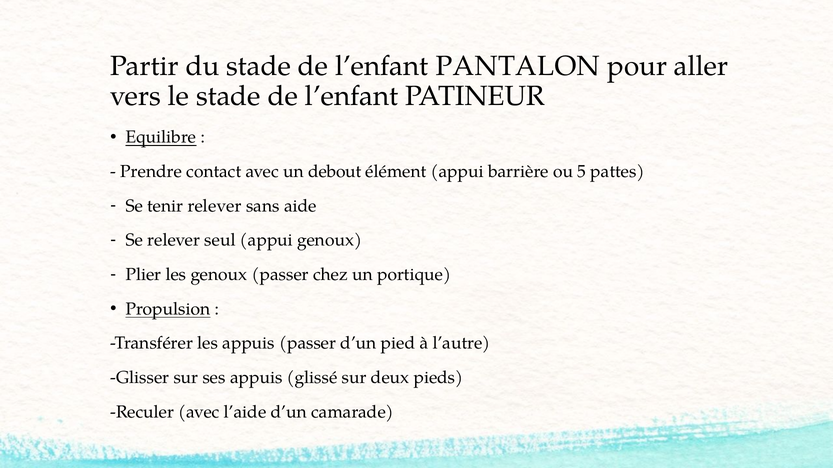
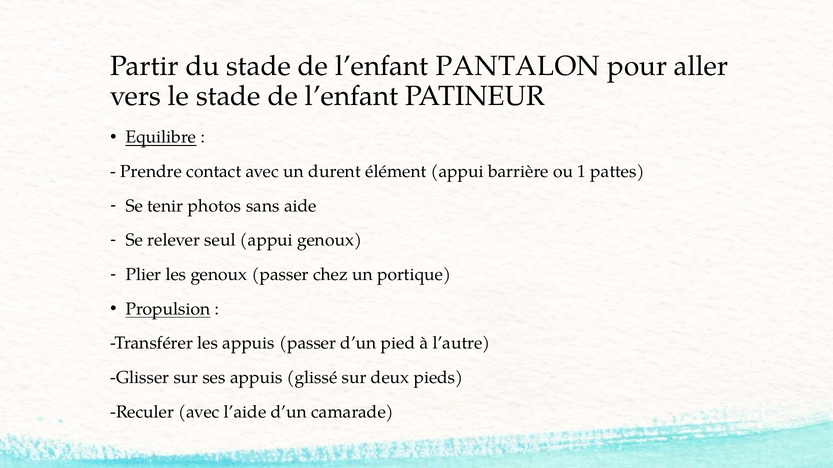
debout: debout -> durent (335, 172)
5: 5 -> 1 (582, 172)
tenir relever: relever -> photos (215, 206)
